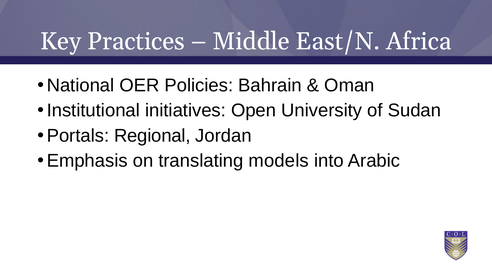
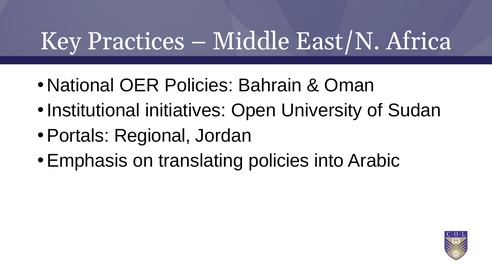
translating models: models -> policies (279, 161)
